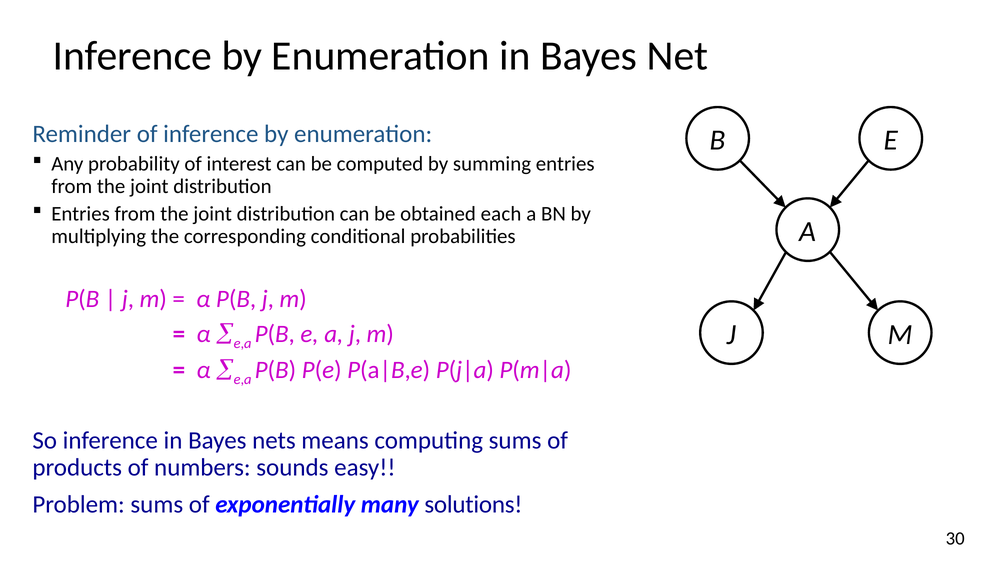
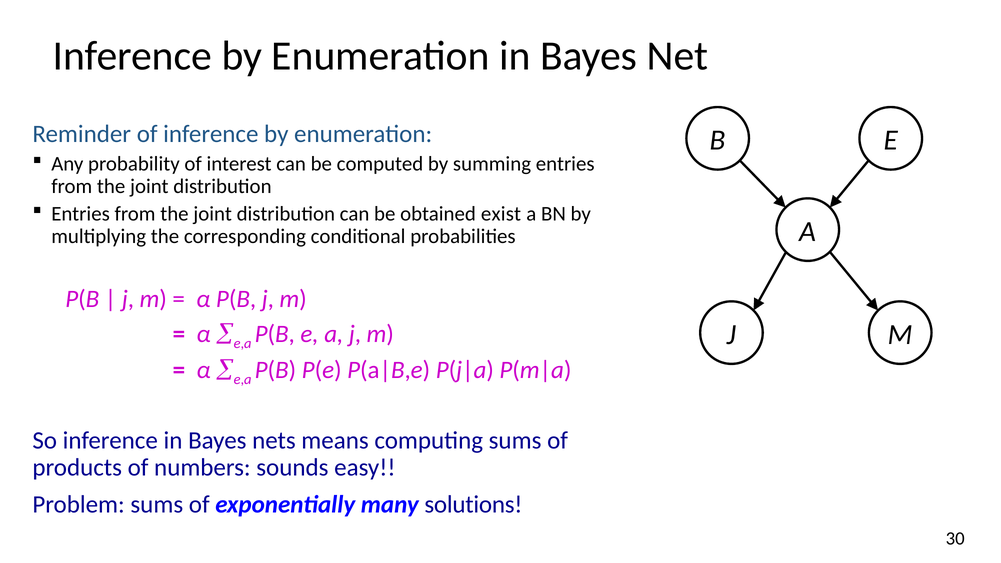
each: each -> exist (501, 214)
